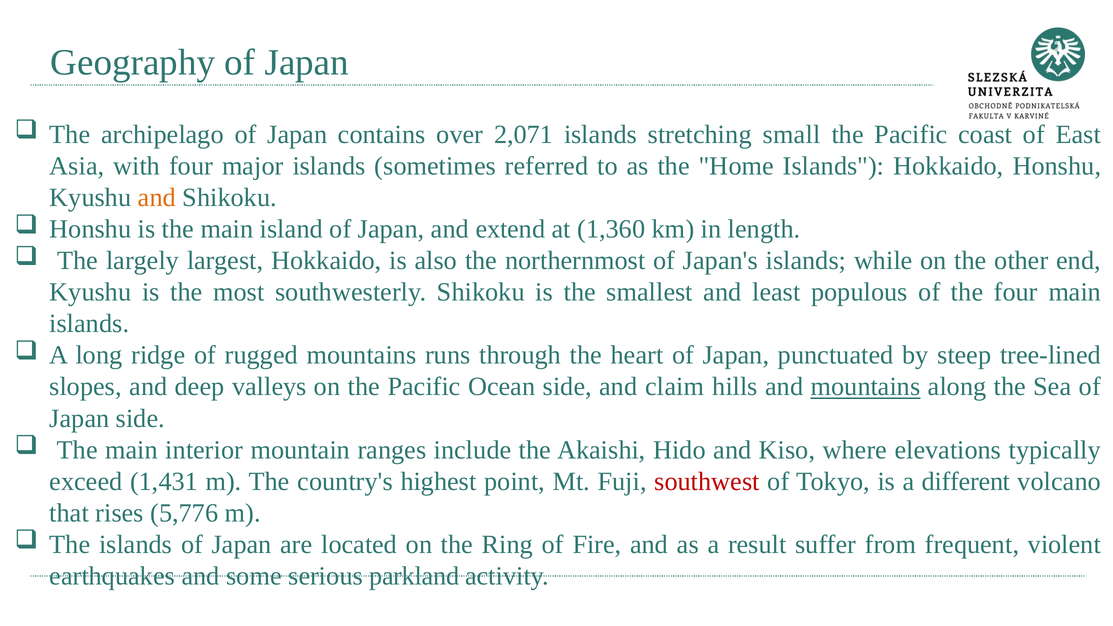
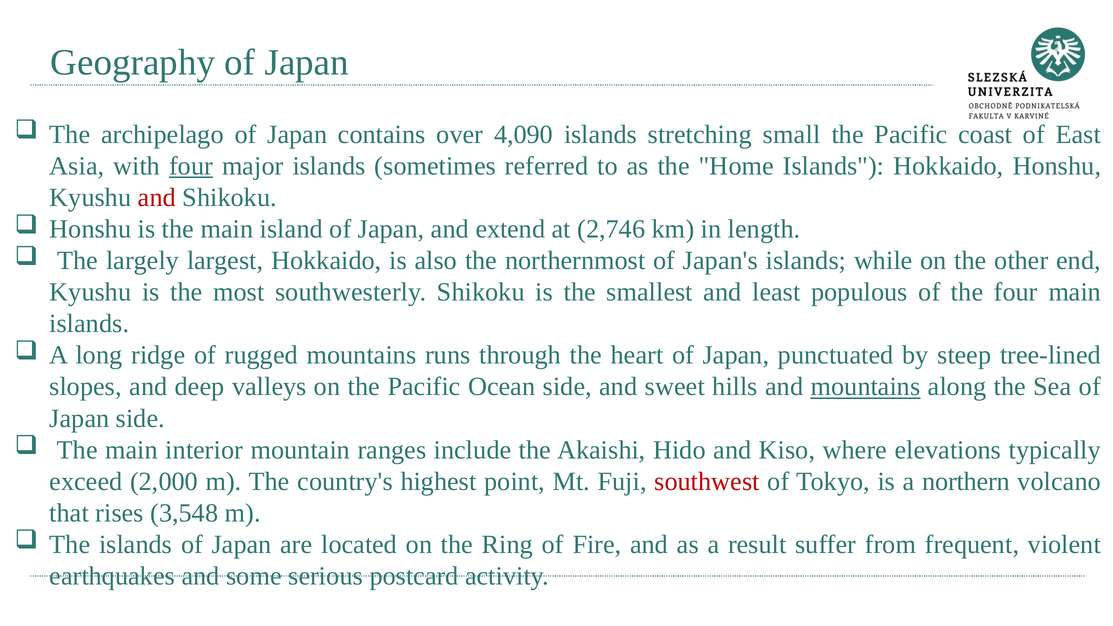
2,071: 2,071 -> 4,090 (524, 134)
four underline: none -> present (191, 166)
and colour: orange -> red (157, 198)
1,360: 1,360 -> 2,746 (611, 229)
claim: claim -> sweet (675, 387)
1,431: 1,431 -> 2,000 (164, 482)
different: different -> northern (966, 482)
5,776: 5,776 -> 3,548 (184, 513)
parkland: parkland -> postcard (414, 576)
